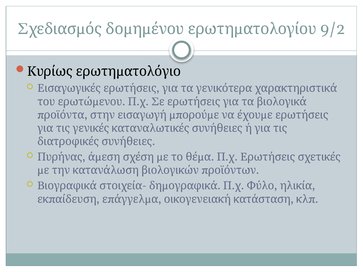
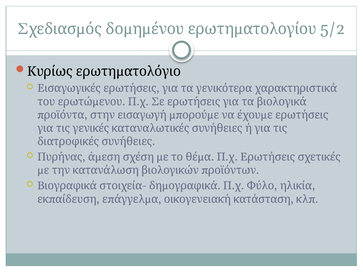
9/2: 9/2 -> 5/2 (333, 29)
